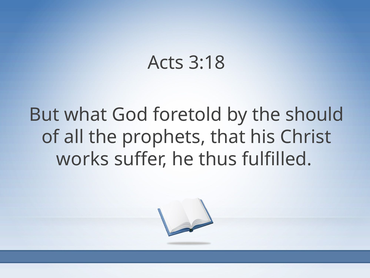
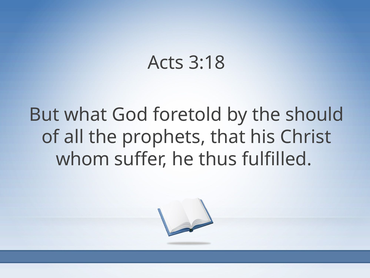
works: works -> whom (83, 159)
